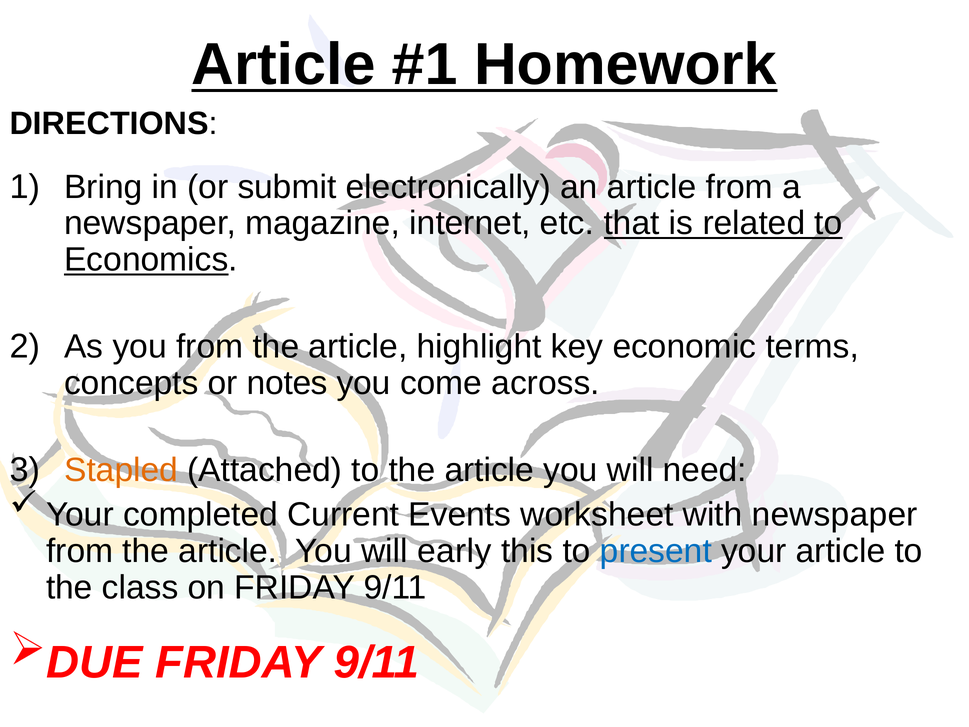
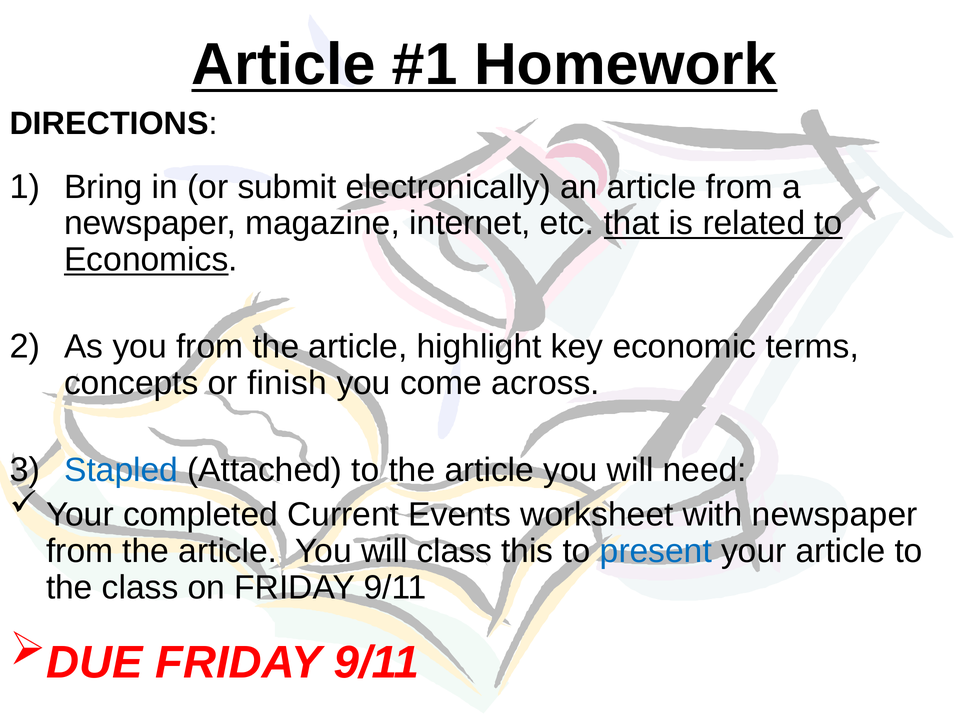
notes: notes -> finish (287, 383)
Stapled colour: orange -> blue (121, 470)
will early: early -> class (455, 551)
